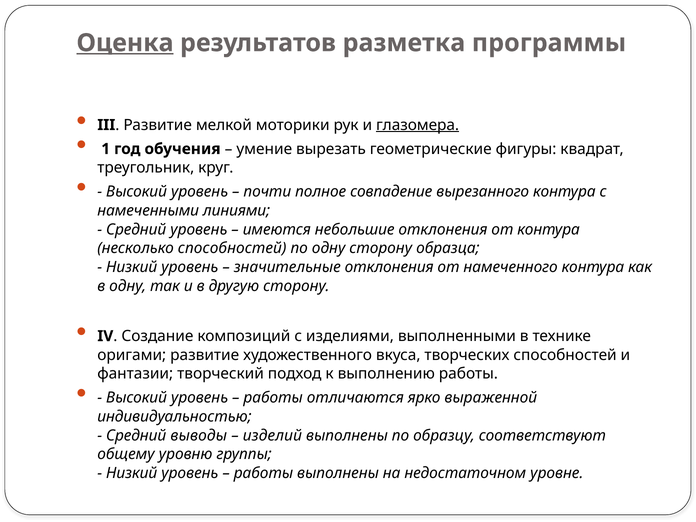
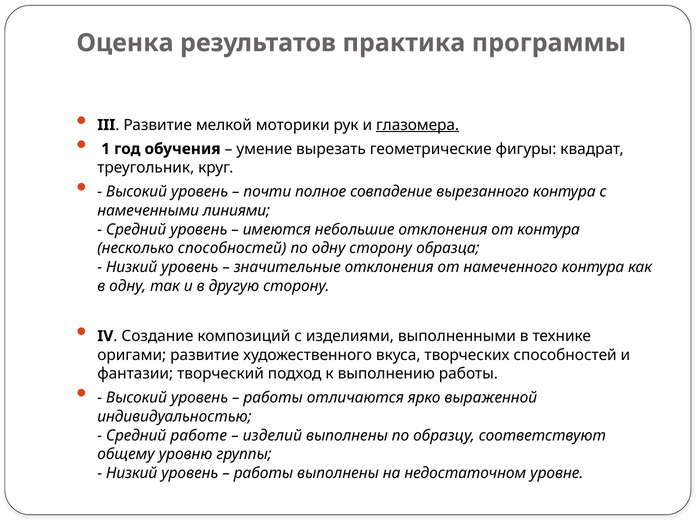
Оценка underline: present -> none (125, 43)
разметка: разметка -> практика (404, 43)
выводы: выводы -> работе (199, 436)
